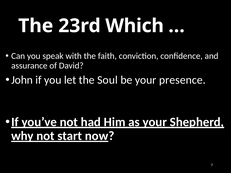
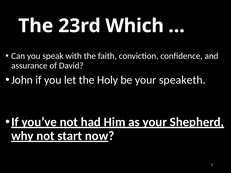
Soul: Soul -> Holy (108, 80)
presence: presence -> speaketh (182, 80)
